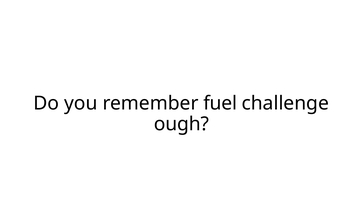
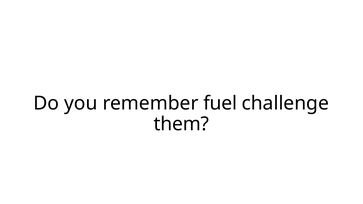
ough: ough -> them (181, 124)
